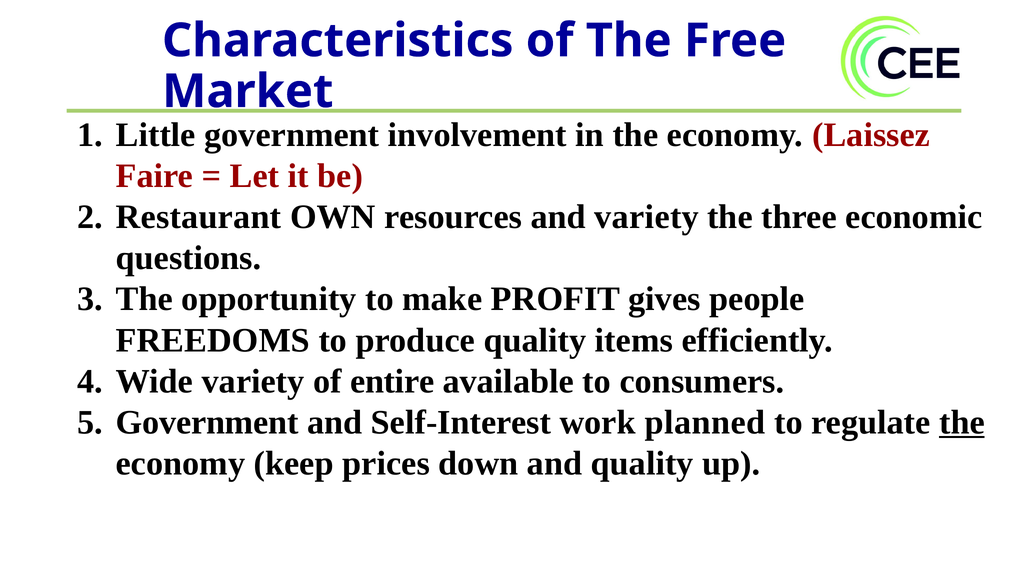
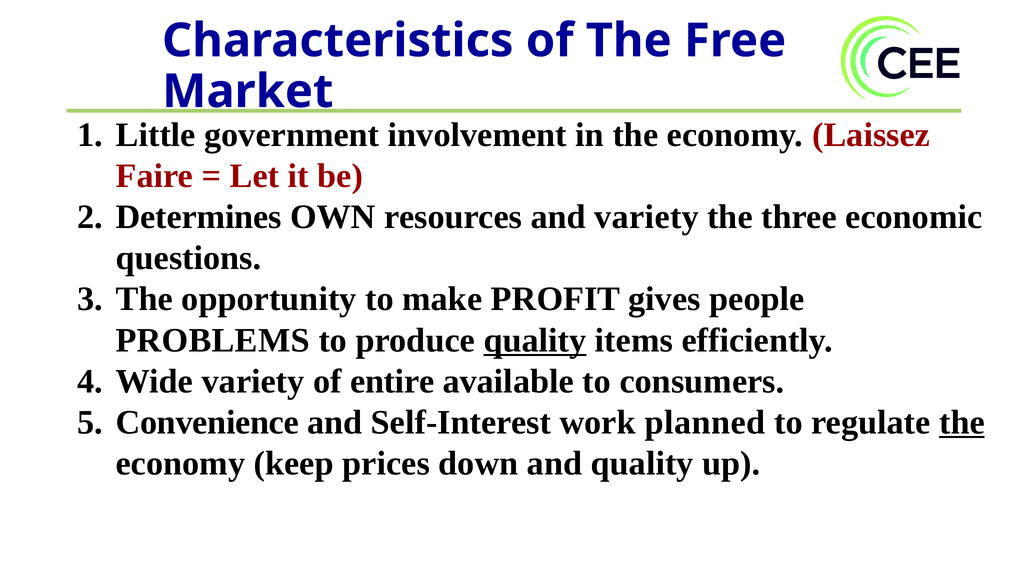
Restaurant: Restaurant -> Determines (199, 217)
FREEDOMS: FREEDOMS -> PROBLEMS (213, 340)
quality underline: none -> present (535, 340)
Government: Government -> Convenience (207, 423)
